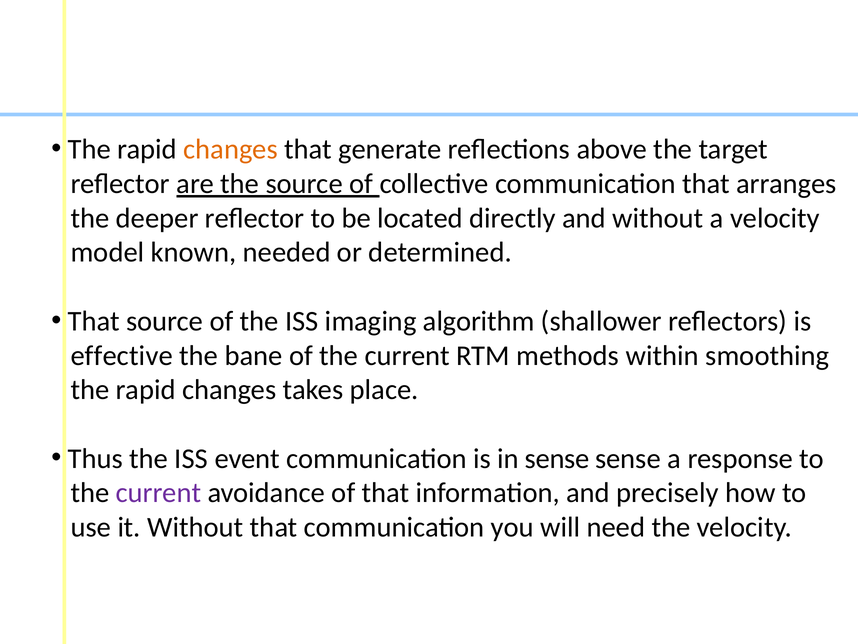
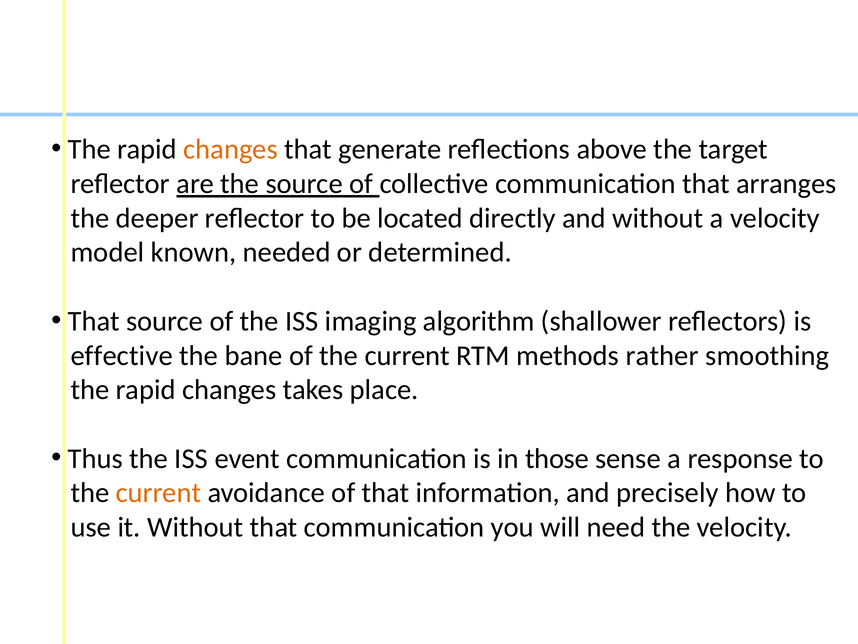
within: within -> rather (662, 355)
in sense: sense -> those (557, 458)
current colour: purple -> orange (158, 493)
